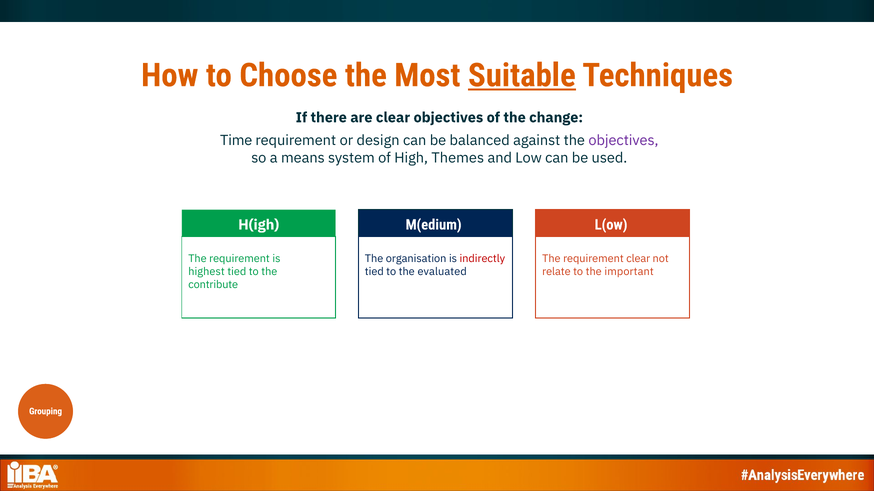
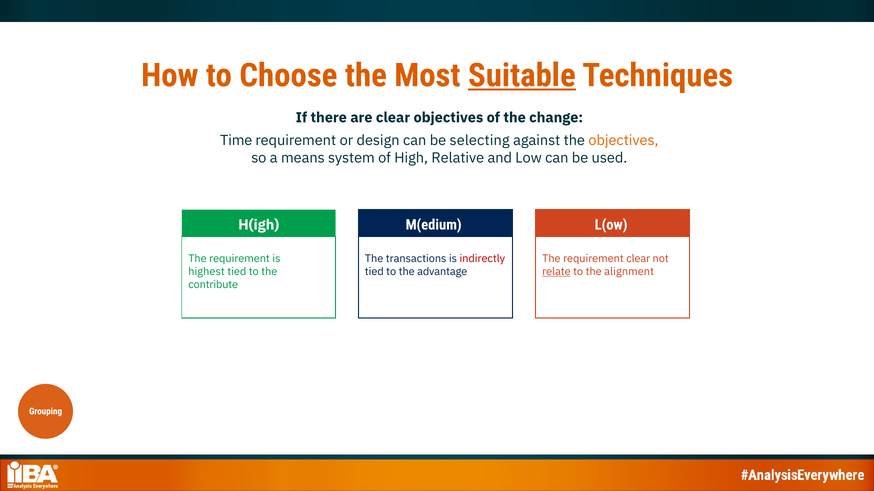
balanced: balanced -> selecting (480, 141)
objectives colour: purple -> orange (623, 141)
Themes: Themes -> Relative (458, 158)
organisation: organisation -> transactions (416, 259)
evaluated: evaluated -> advantage (442, 272)
relate underline: none -> present (556, 272)
important: important -> alignment (629, 272)
